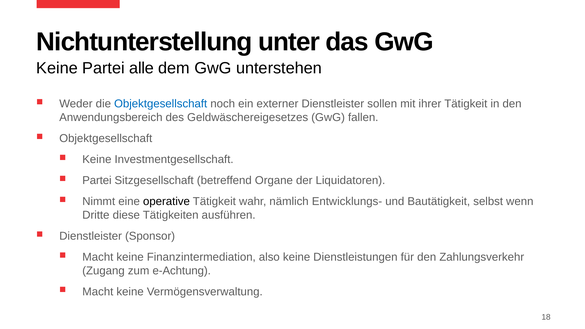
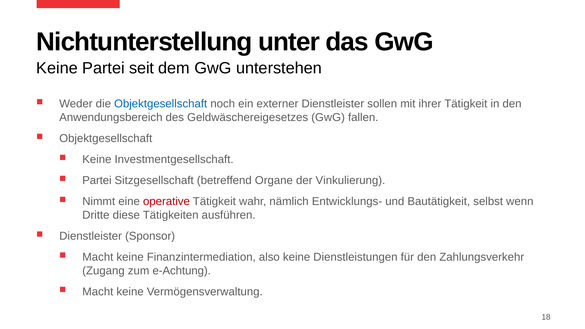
alle: alle -> seit (142, 68)
Liquidatoren: Liquidatoren -> Vinkulierung (350, 180)
operative colour: black -> red (166, 201)
